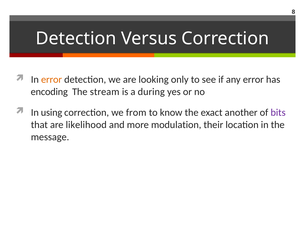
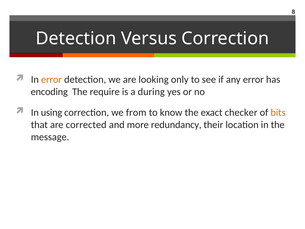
stream: stream -> require (105, 92)
another: another -> checker (241, 112)
bits colour: purple -> orange (278, 112)
likelihood: likelihood -> corrected (86, 125)
modulation: modulation -> redundancy (176, 125)
